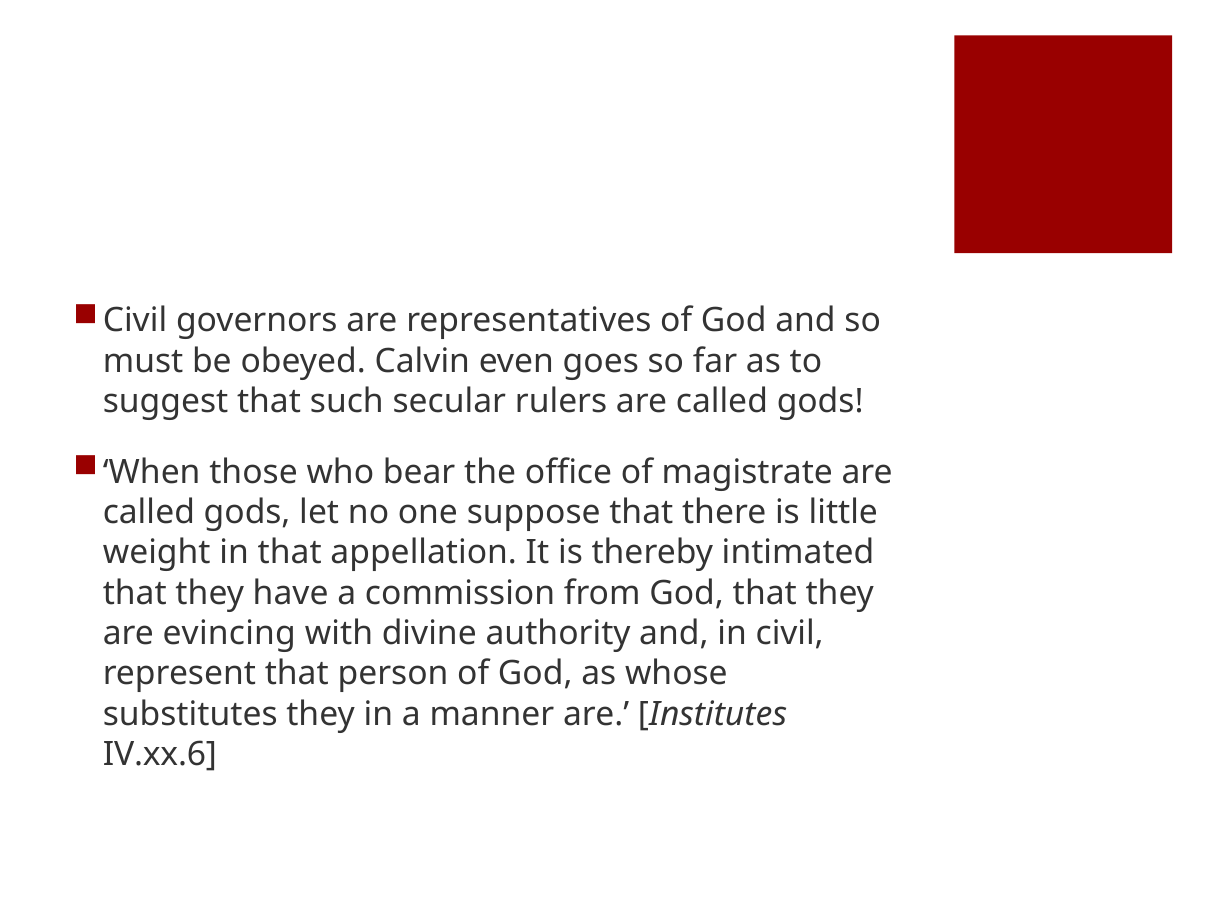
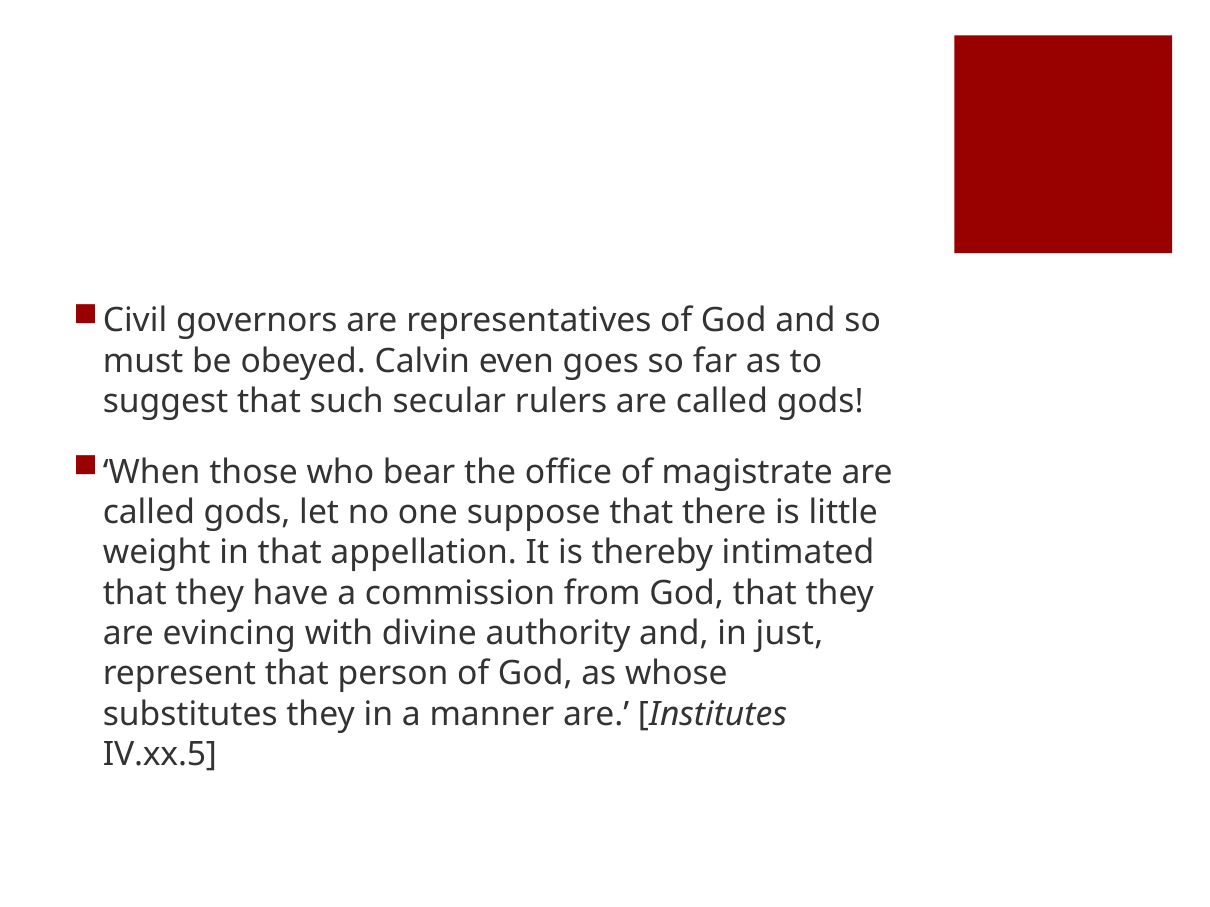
in civil: civil -> just (790, 634)
IV.xx.6: IV.xx.6 -> IV.xx.5 (160, 755)
